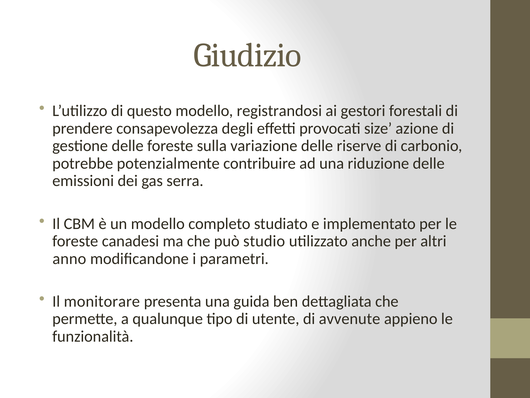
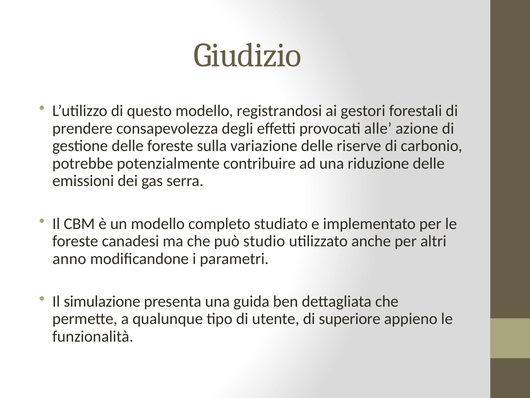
size: size -> alle (378, 128)
monitorare: monitorare -> simulazione (102, 301)
avvenute: avvenute -> superiore (350, 319)
